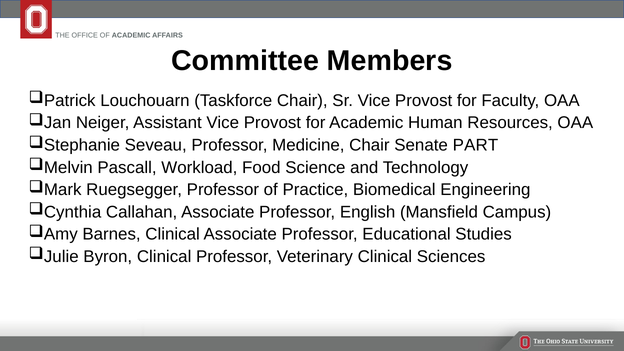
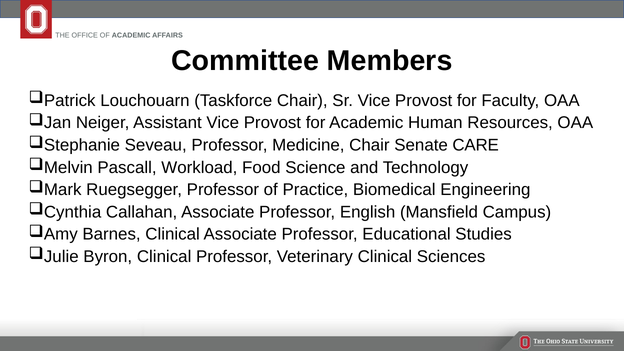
PART: PART -> CARE (476, 145)
